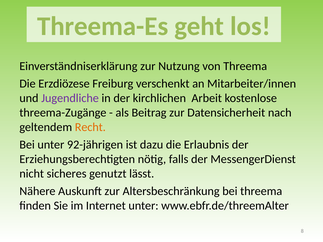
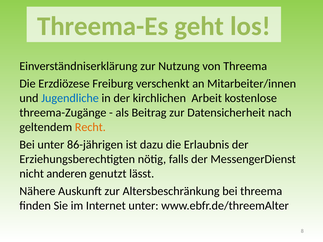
Jugendliche colour: purple -> blue (70, 98)
92-jährigen: 92-jährigen -> 86-jährigen (95, 145)
sicheres: sicheres -> anderen (67, 174)
